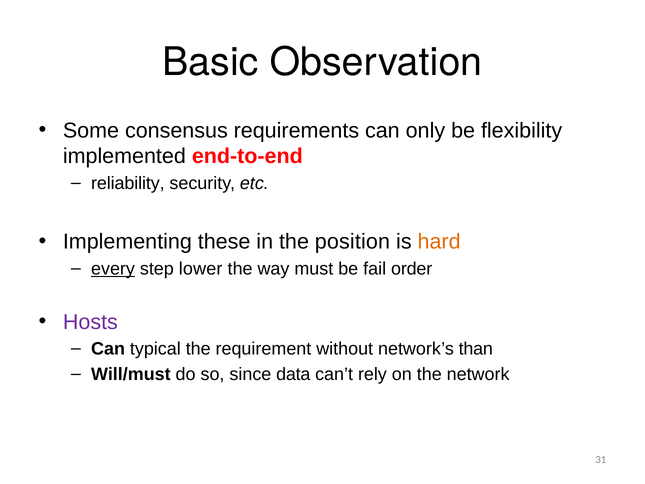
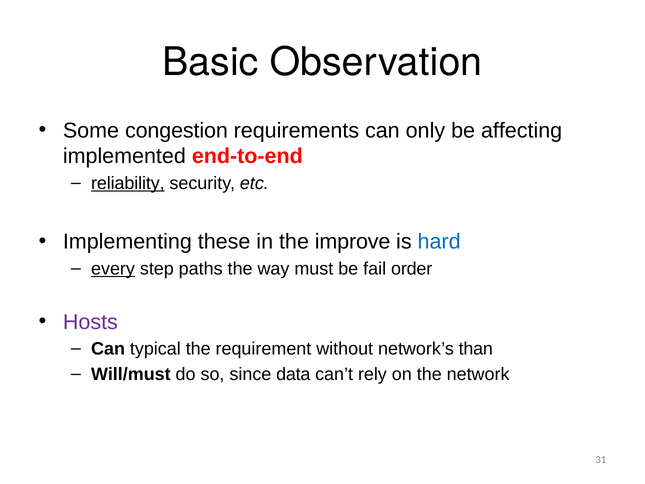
consensus: consensus -> congestion (176, 131)
flexibility: flexibility -> affecting (522, 131)
reliability underline: none -> present (128, 183)
position: position -> improve (353, 242)
hard colour: orange -> blue (439, 242)
lower: lower -> paths (201, 269)
